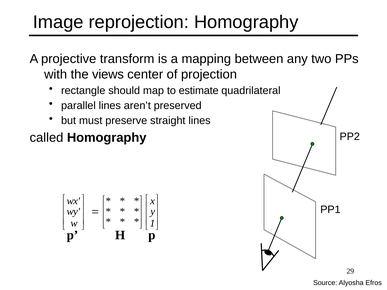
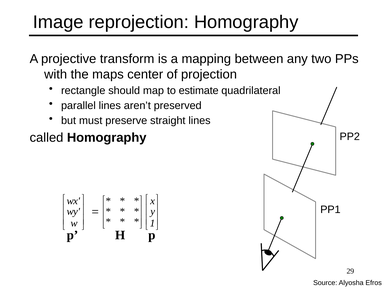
views: views -> maps (108, 74)
